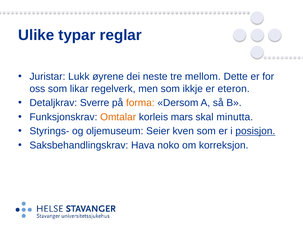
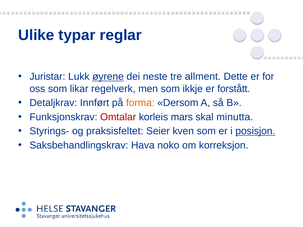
øyrene underline: none -> present (108, 77)
mellom: mellom -> allment (203, 77)
eteron: eteron -> forstått (234, 89)
Sverre: Sverre -> Innført (95, 103)
Omtalar colour: orange -> red (118, 117)
oljemuseum: oljemuseum -> praksisfeltet (115, 131)
